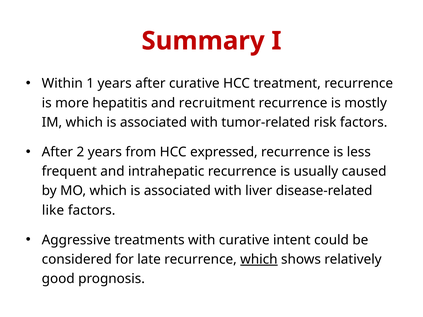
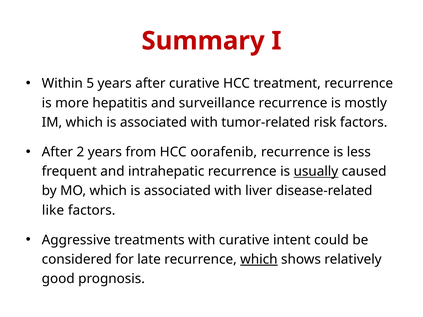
1: 1 -> 5 (90, 84)
recruitment: recruitment -> surveillance (217, 103)
expressed: expressed -> oorafenib (224, 152)
usually underline: none -> present (316, 172)
